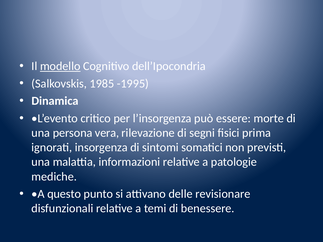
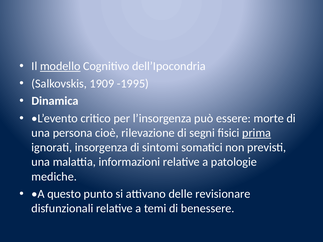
1985: 1985 -> 1909 (102, 84)
vera: vera -> cioè (107, 133)
prima underline: none -> present (257, 133)
